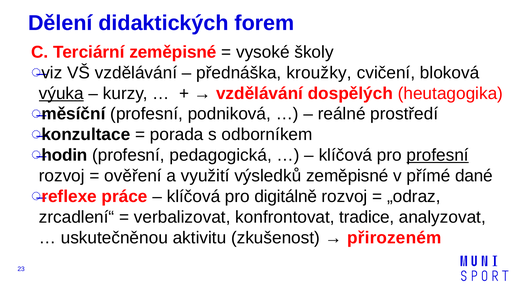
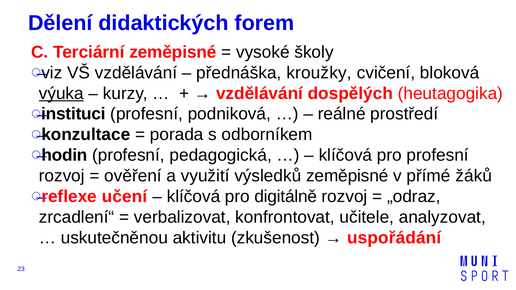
měsíční: měsíční -> instituci (74, 114)
profesní underline: present -> none (438, 155)
dané: dané -> žáků (474, 176)
práce: práce -> učení (125, 197)
tradice: tradice -> učitele (367, 217)
přirozeném: přirozeném -> uspořádání (394, 238)
